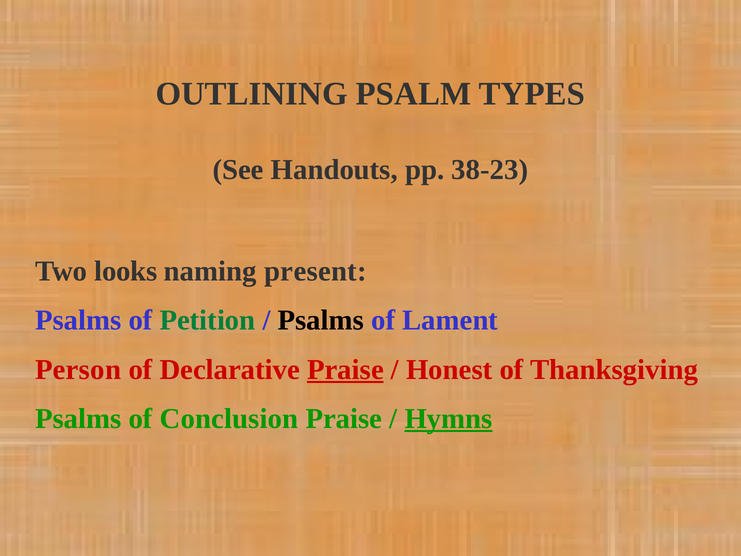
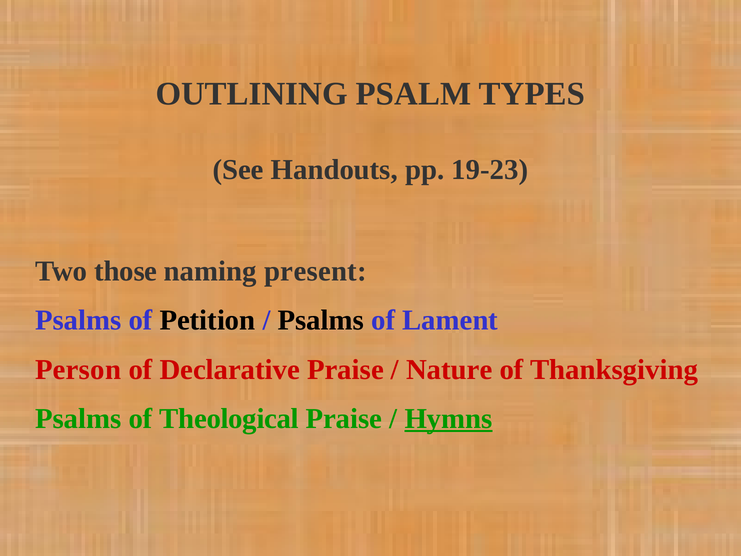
38-23: 38-23 -> 19-23 (490, 170)
looks: looks -> those (126, 271)
Petition colour: green -> black (207, 320)
Praise underline: present -> none (345, 369)
Honest: Honest -> Nature (449, 369)
Conclusion: Conclusion -> Theological (229, 418)
